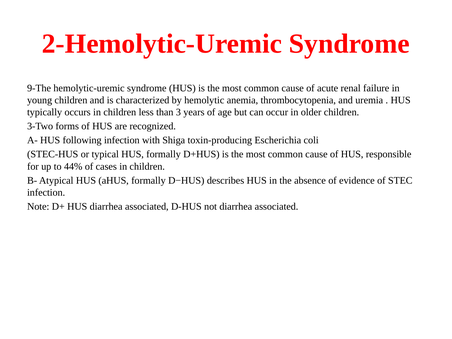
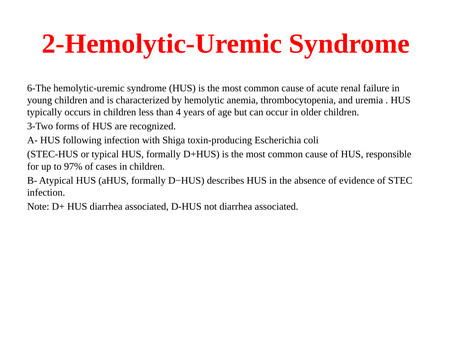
9-The: 9-The -> 6-The (39, 88)
3: 3 -> 4 (178, 112)
44%: 44% -> 97% (73, 166)
